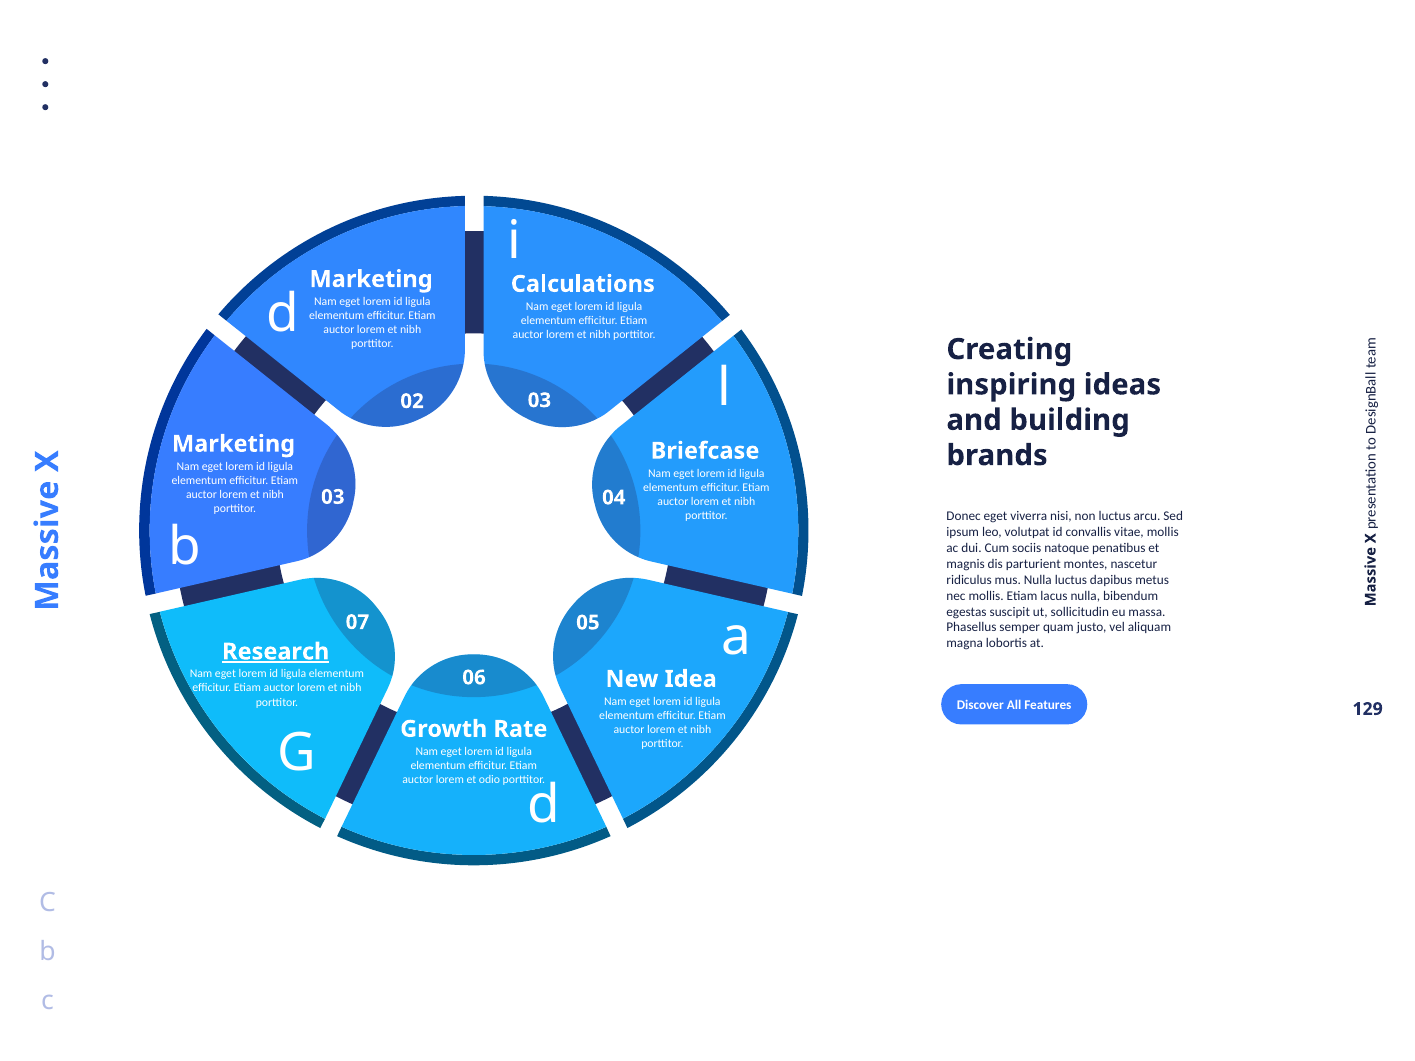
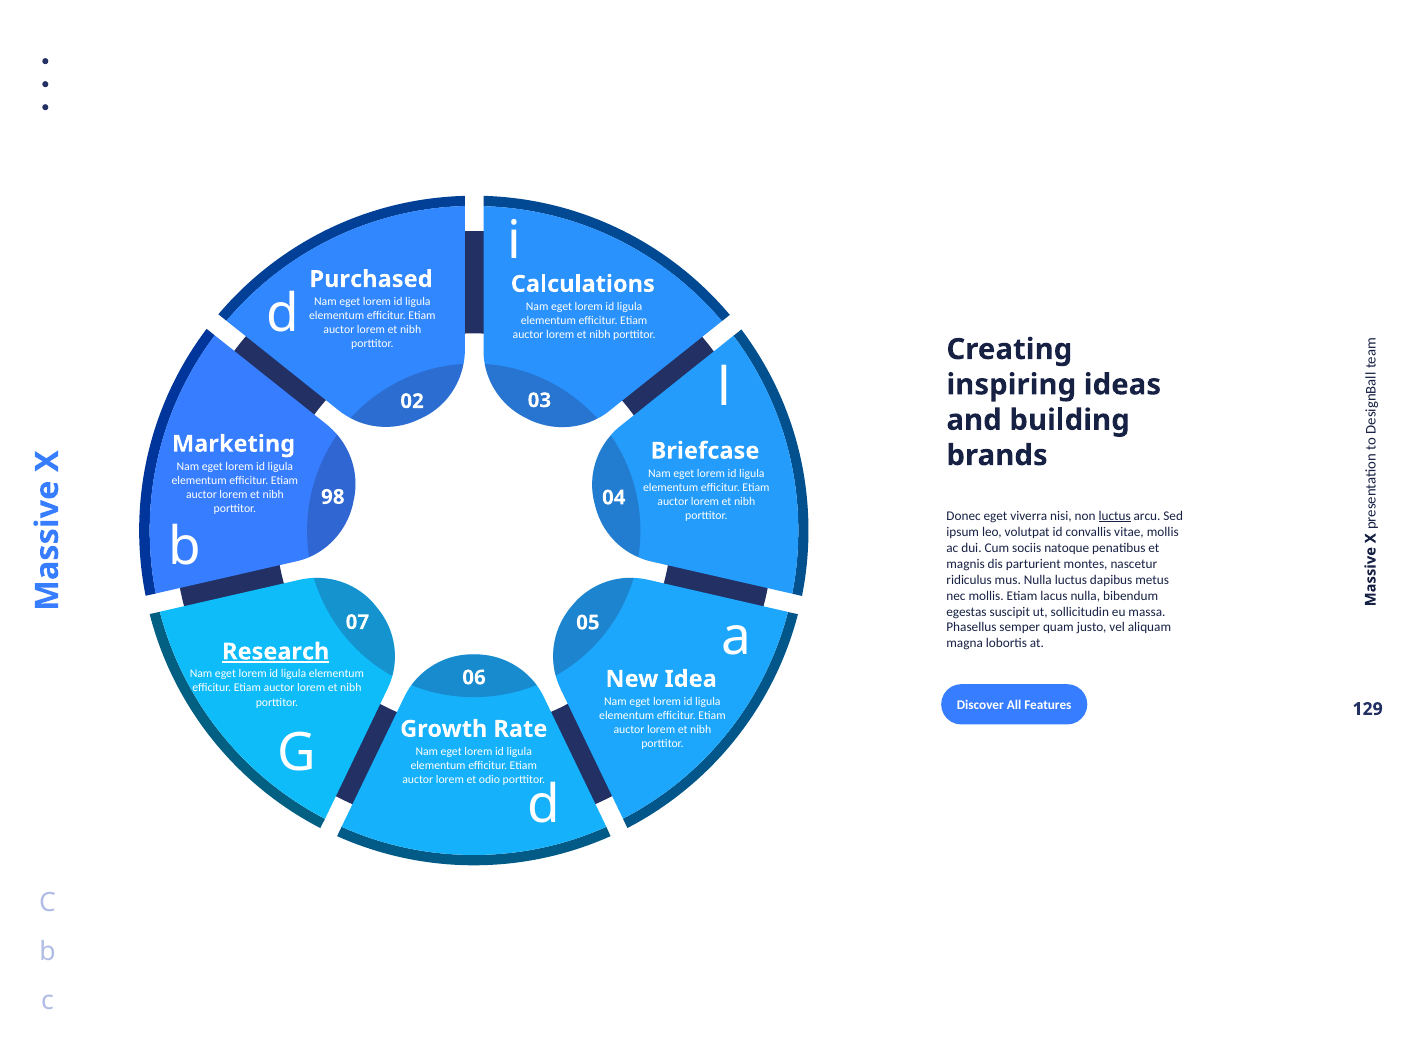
Marketing: Marketing -> Purchased (371, 279)
03: 03 -> 98 (333, 497)
luctus underline: none -> present (1115, 516)
